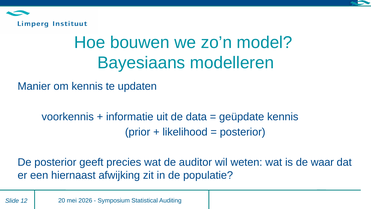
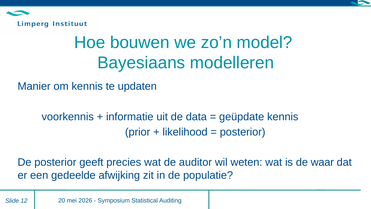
hiernaast: hiernaast -> gedeelde (73, 175)
